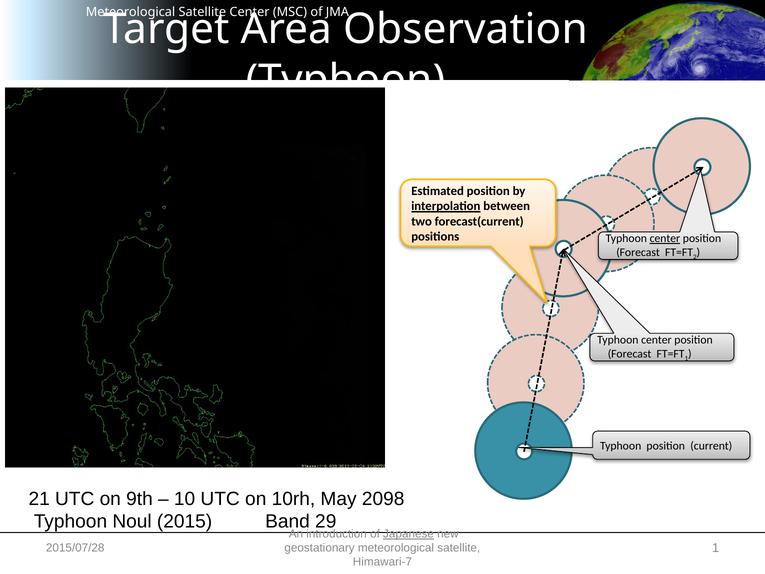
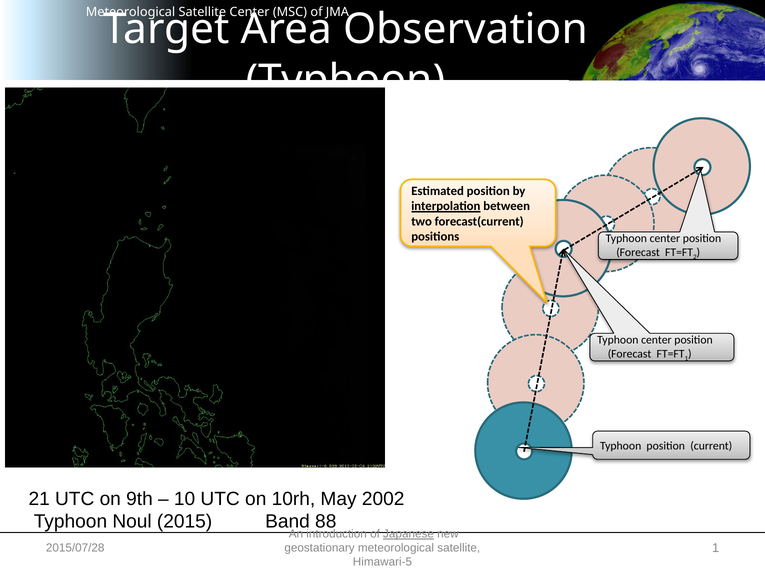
center underline: present -> none (665, 238)
2098: 2098 -> 2002 (383, 498)
29: 29 -> 88 (326, 521)
Himawari-7: Himawari-7 -> Himawari-5 (382, 562)
